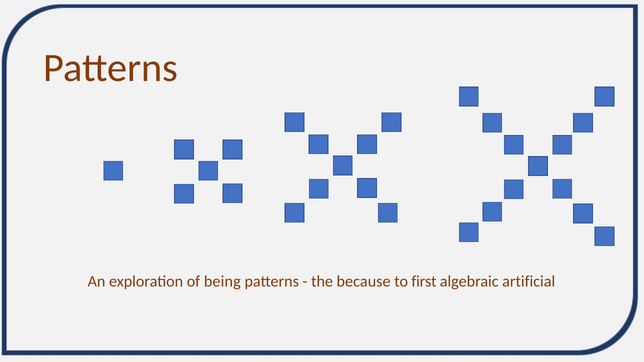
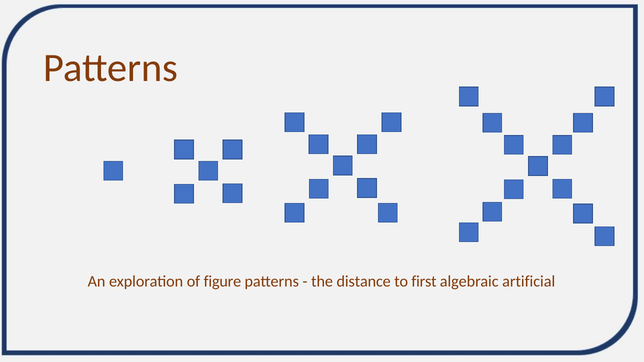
being: being -> figure (222, 282)
because: because -> distance (364, 282)
